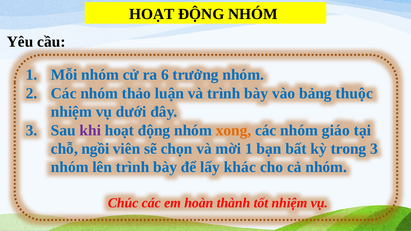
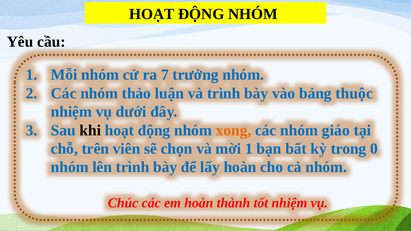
6: 6 -> 7 (165, 75)
khi colour: purple -> black (90, 130)
ngồi: ngồi -> trên (95, 149)
trong 3: 3 -> 0 (374, 149)
lấy khác: khác -> hoàn (240, 167)
